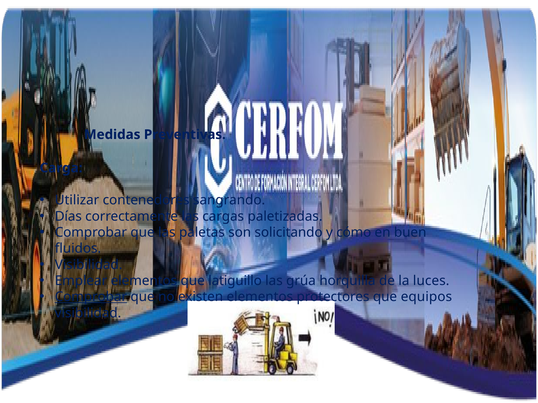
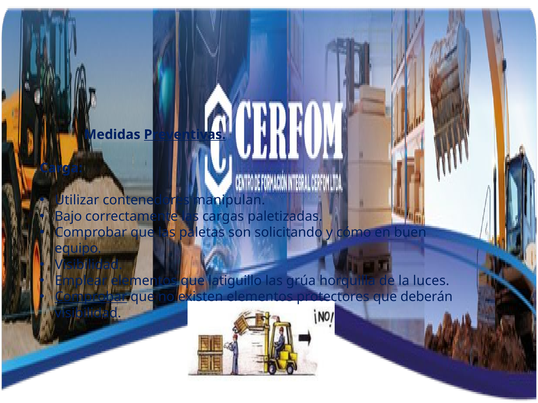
Preventivas underline: none -> present (185, 135)
sangrando: sangrando -> manipulan (229, 200)
Días: Días -> Bajo (68, 217)
fluidos: fluidos -> equipo (78, 249)
equipos: equipos -> deberán (427, 297)
